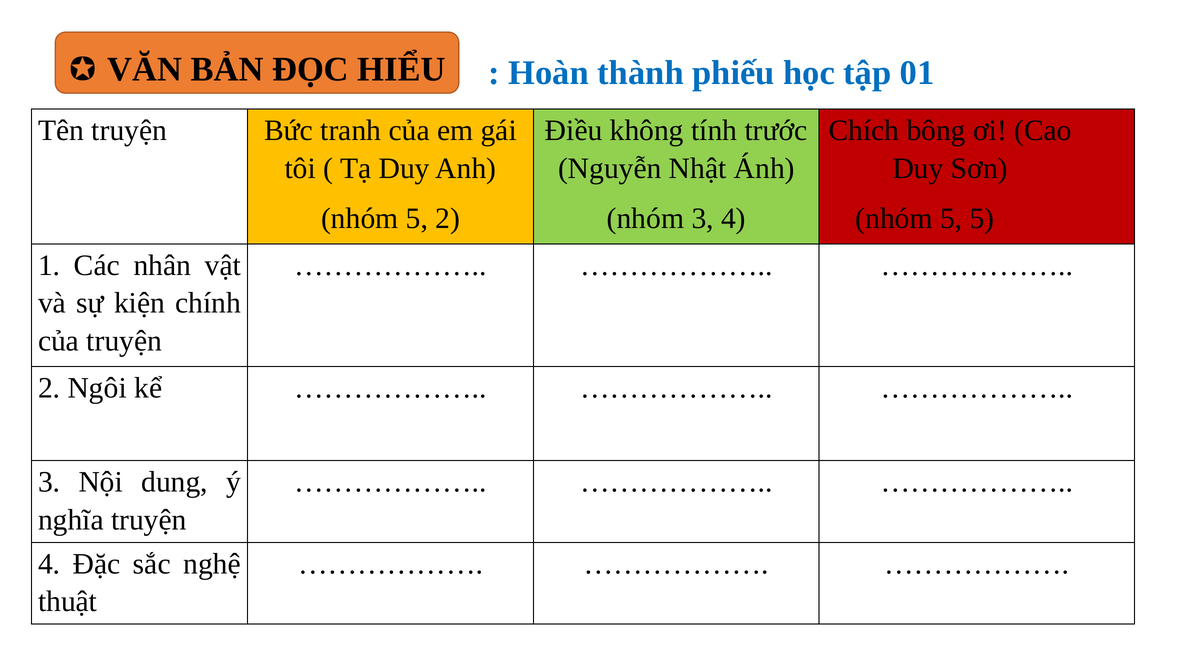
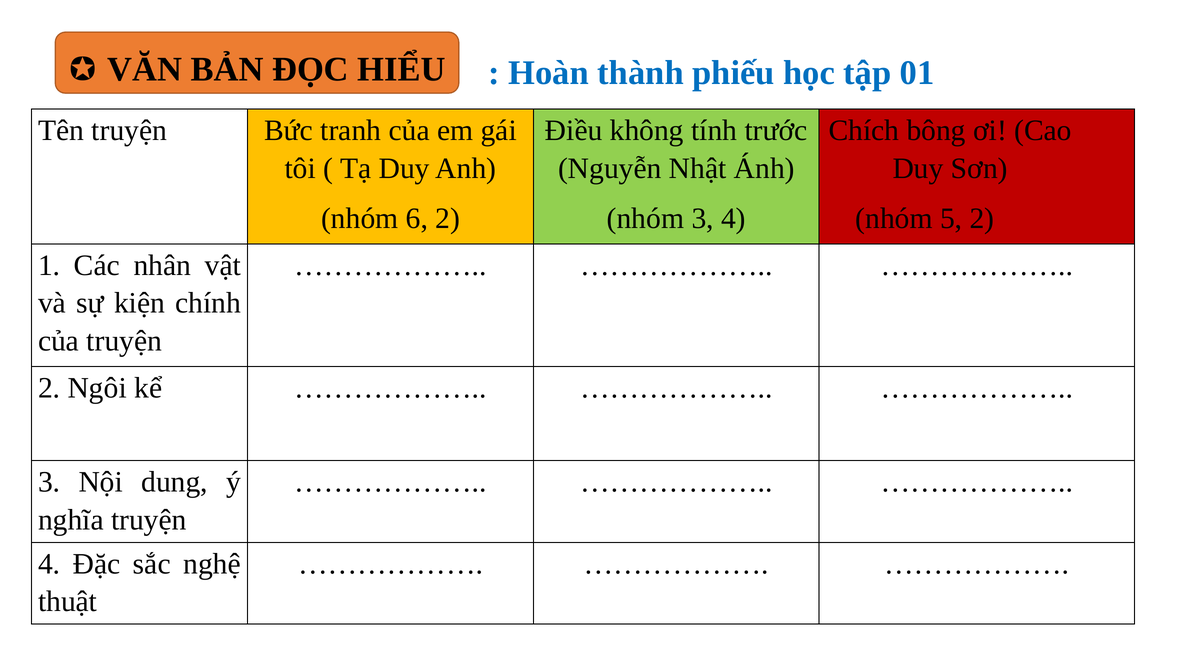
5: 5 -> 6 (417, 218)
5 5: 5 -> 2 (982, 218)
